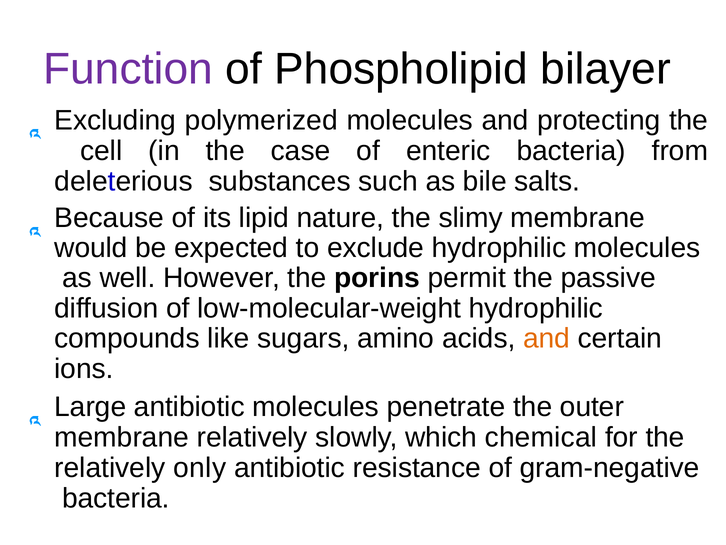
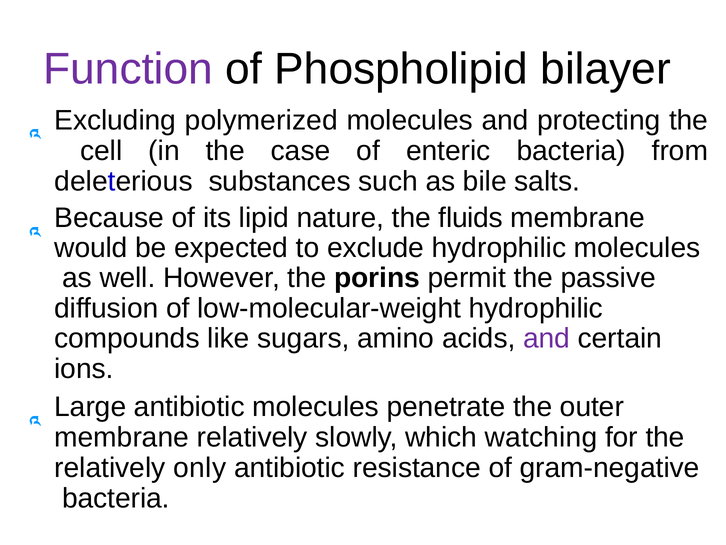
slimy: slimy -> fluids (471, 218)
and colour: orange -> purple (547, 338)
chemical: chemical -> watching (541, 437)
